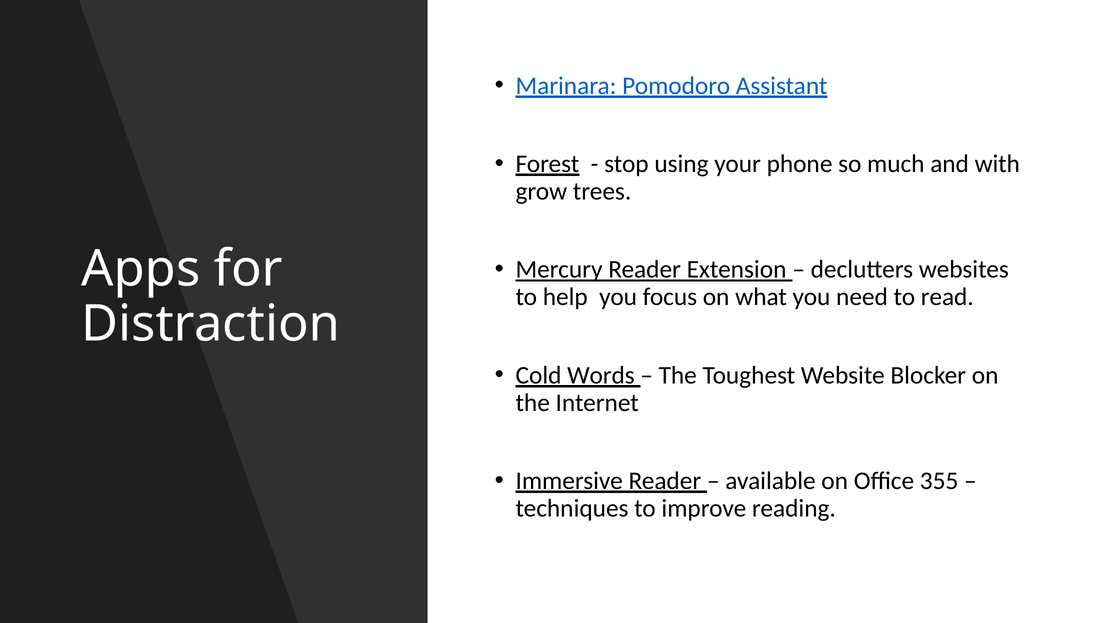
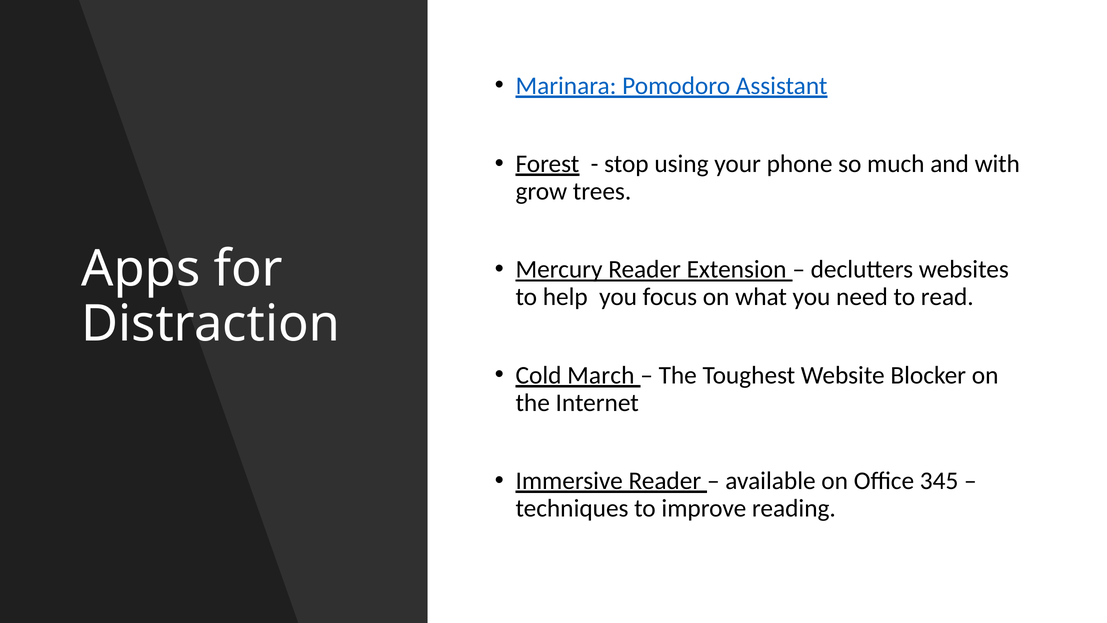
Words: Words -> March (601, 375)
355: 355 -> 345 (939, 481)
